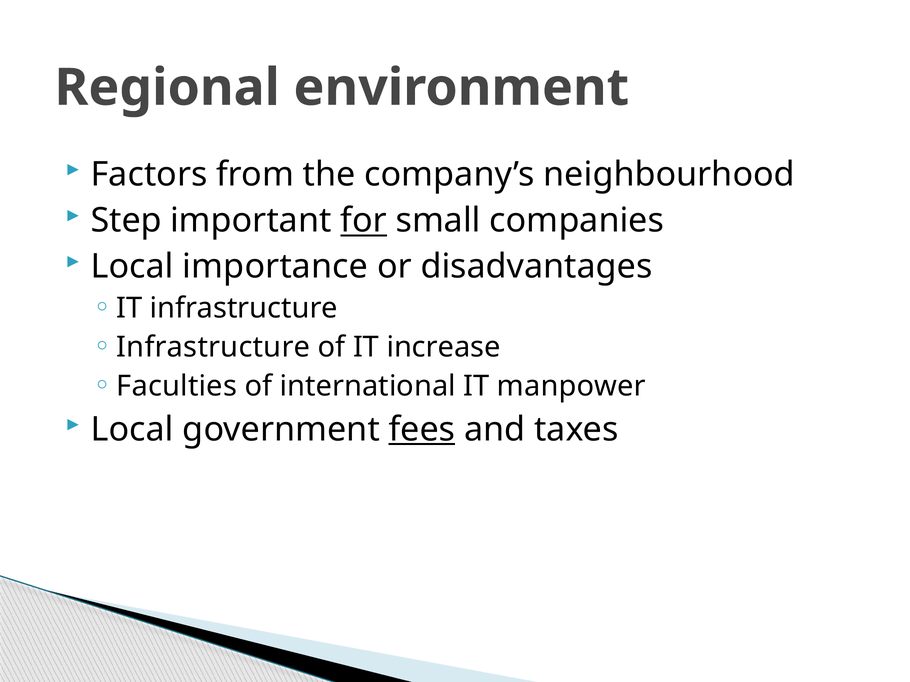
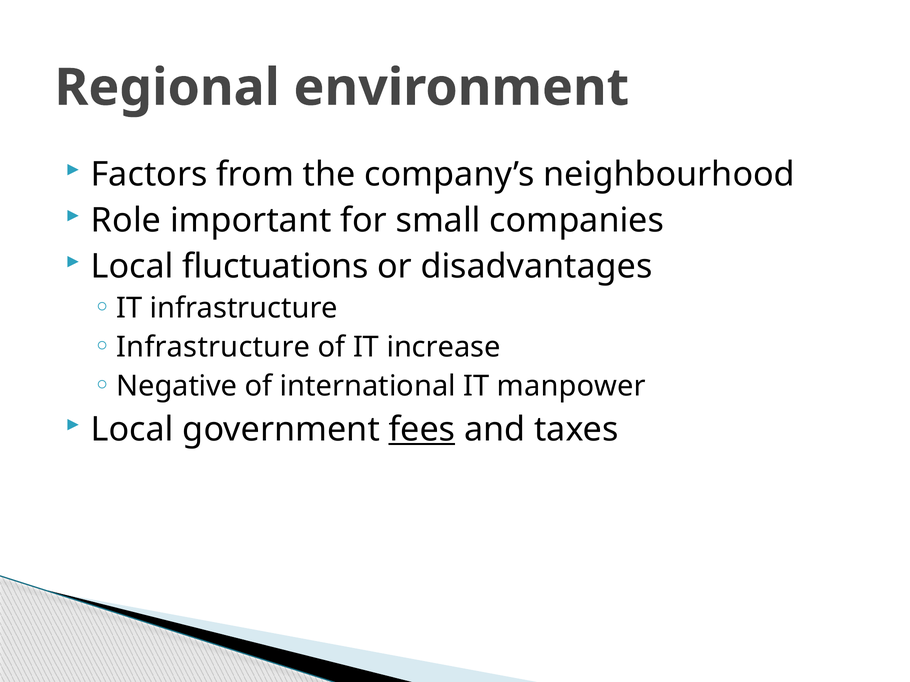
Step: Step -> Role (126, 221)
for underline: present -> none (364, 221)
importance: importance -> fluctuations (276, 267)
Faculties: Faculties -> Negative (177, 386)
